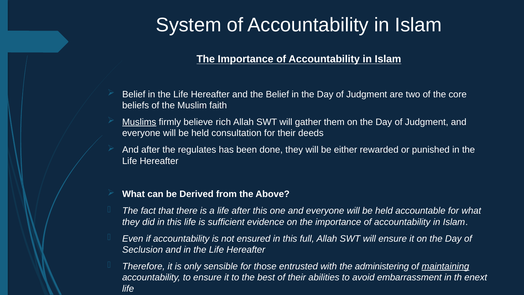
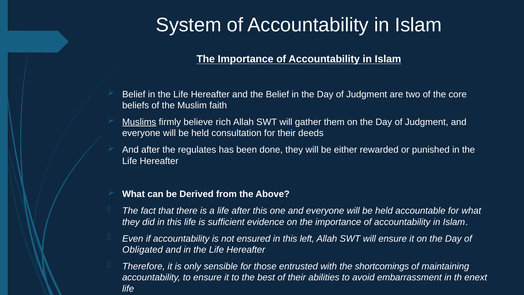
full: full -> left (307, 238)
Seclusion: Seclusion -> Obligated (143, 250)
administering: administering -> shortcomings (382, 266)
maintaining underline: present -> none (445, 266)
